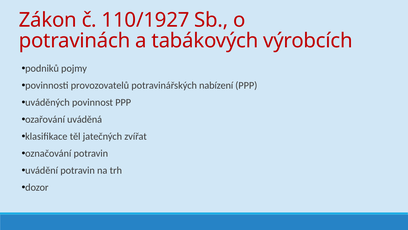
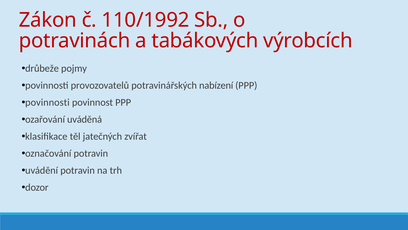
110/1927: 110/1927 -> 110/1992 (146, 20)
podniků: podniků -> drůbeže (42, 68)
uváděných: uváděných -> povinnosti (47, 102)
